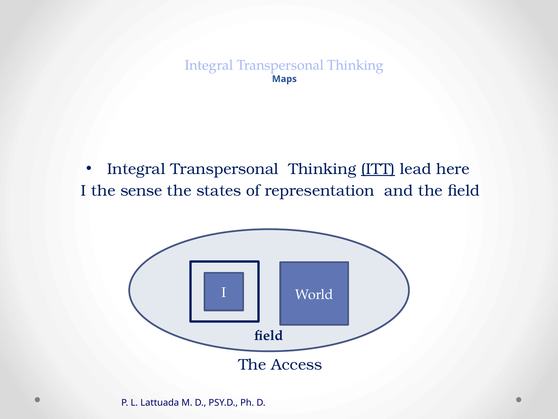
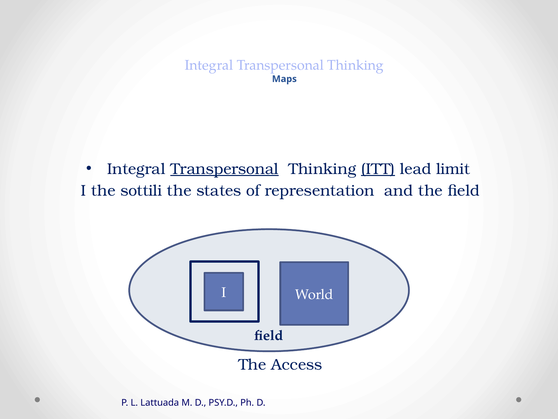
Transpersonal underline: none -> present (224, 169)
here: here -> limit (453, 169)
sense: sense -> sottili (141, 190)
